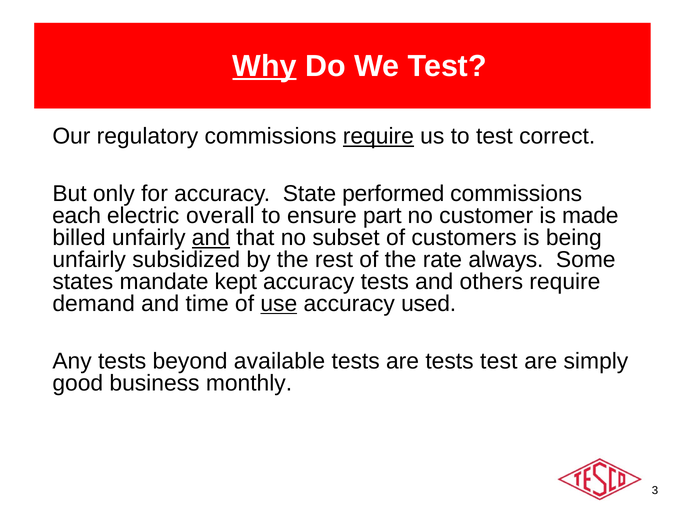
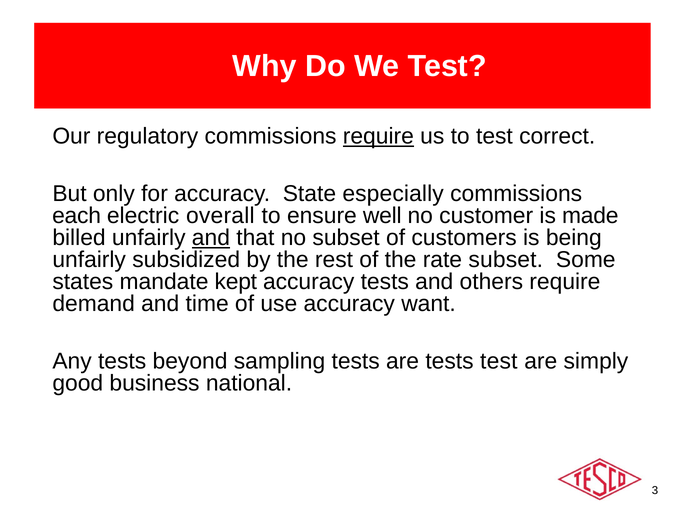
Why underline: present -> none (265, 66)
performed: performed -> especially (393, 194)
part: part -> well (382, 216)
rate always: always -> subset (506, 260)
use underline: present -> none (279, 303)
used: used -> want (429, 303)
available: available -> sampling (280, 361)
monthly: monthly -> national (249, 383)
